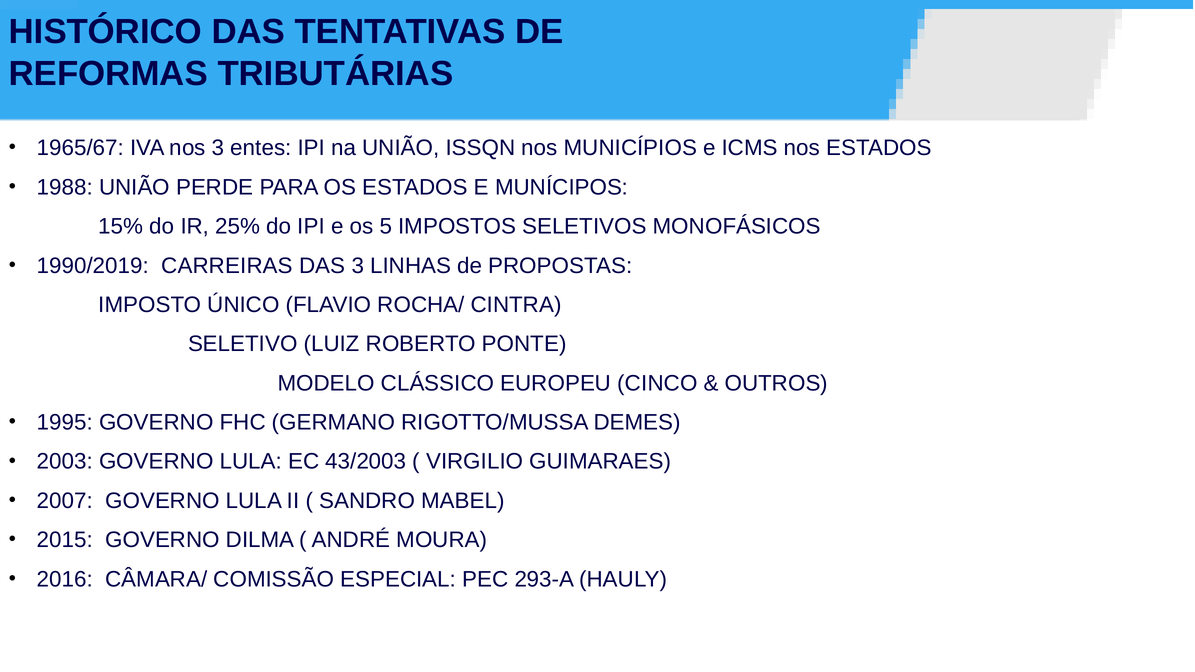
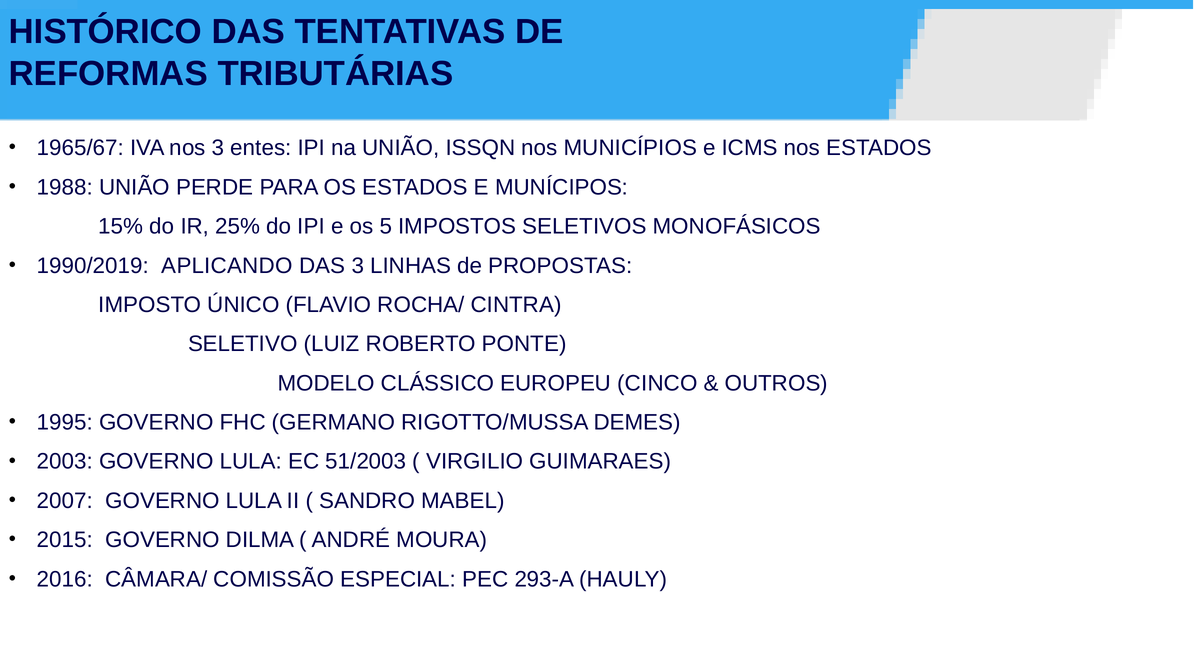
CARREIRAS: CARREIRAS -> APLICANDO (227, 266)
43/2003: 43/2003 -> 51/2003 (366, 462)
